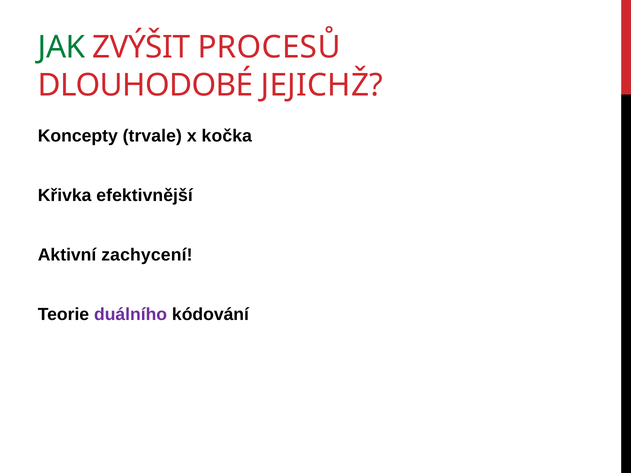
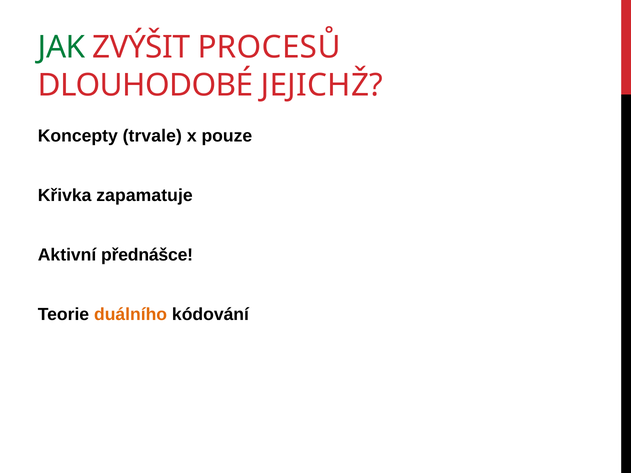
kočka: kočka -> pouze (227, 136)
efektivnější: efektivnější -> zapamatuje (145, 195)
zachycení: zachycení -> přednášce (147, 255)
duálního colour: purple -> orange (131, 315)
